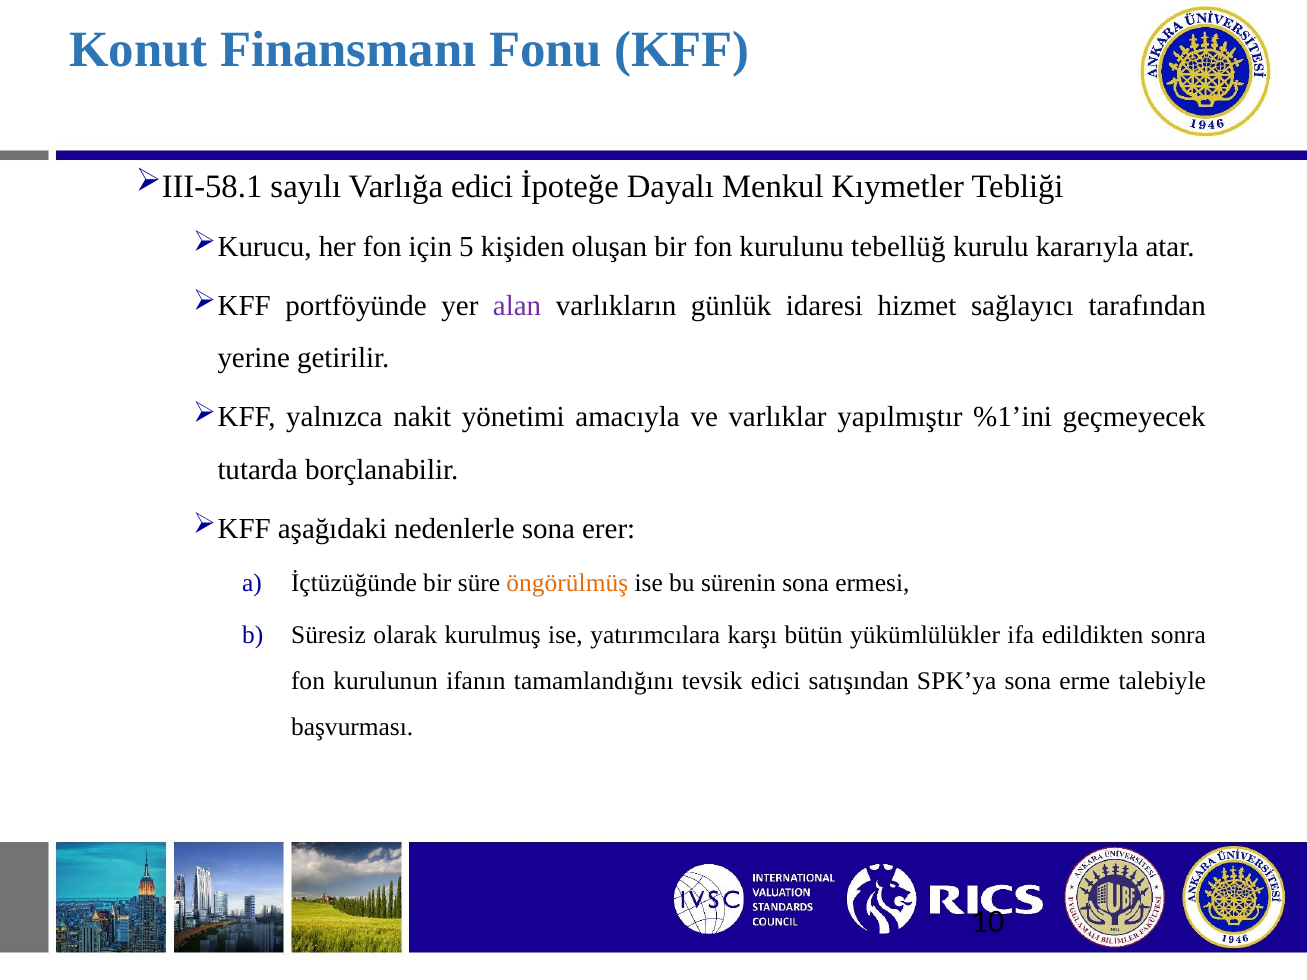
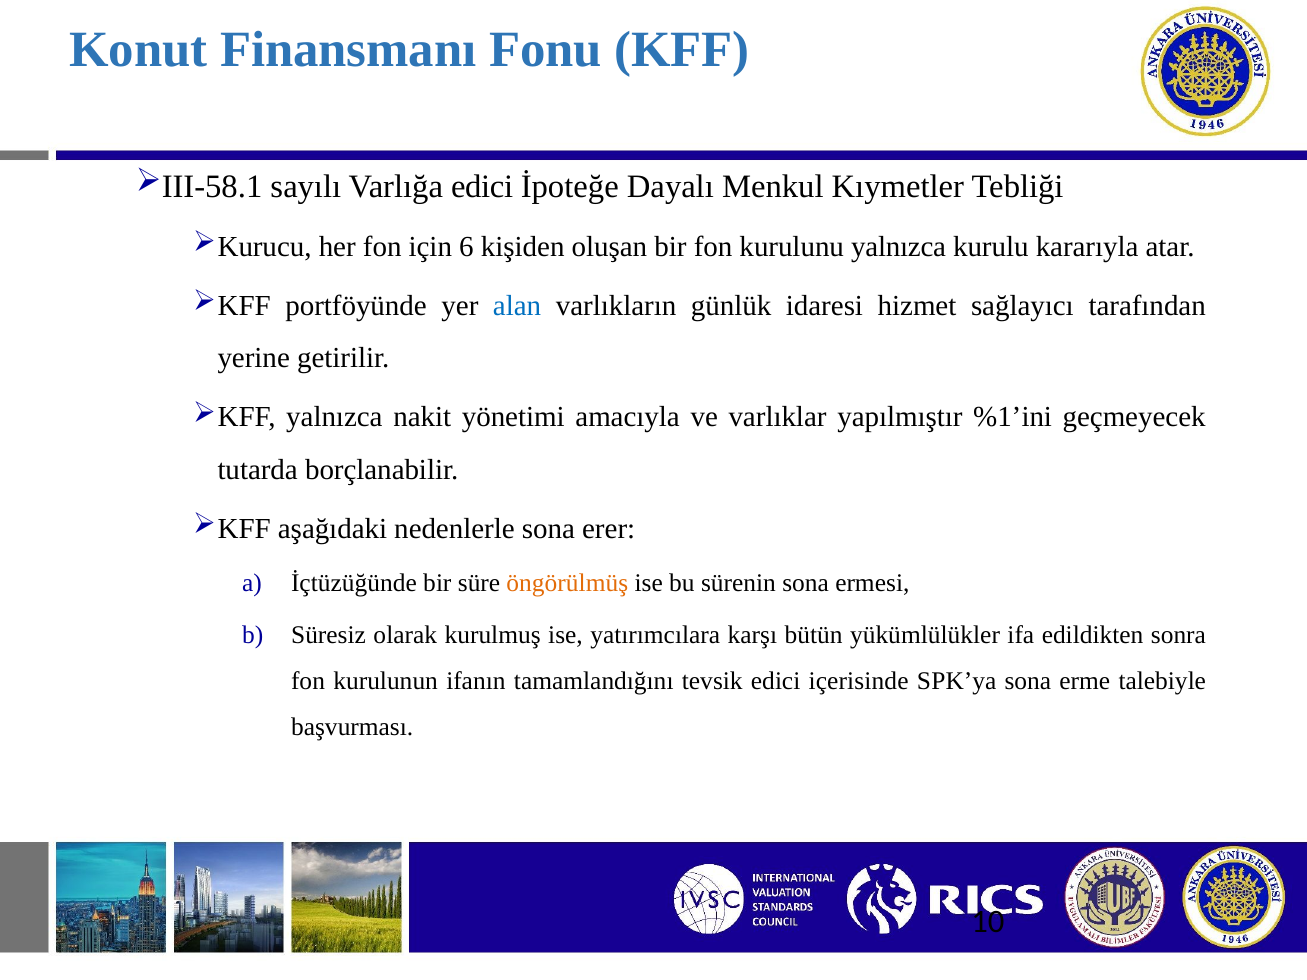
5: 5 -> 6 (466, 247)
kurulunu tebellüğ: tebellüğ -> yalnızca (899, 247)
alan colour: purple -> blue (517, 306)
satışından: satışından -> içerisinde (859, 681)
